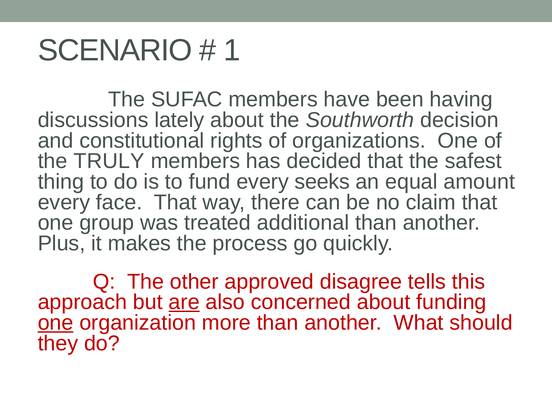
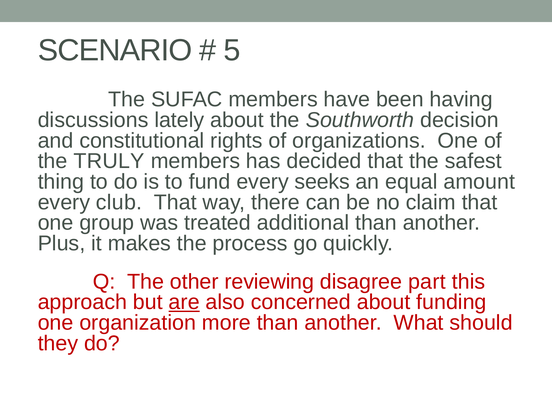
1: 1 -> 5 (232, 50)
face: face -> club (119, 202)
approved: approved -> reviewing (269, 282)
tells: tells -> part (427, 282)
one underline: present -> none (56, 323)
